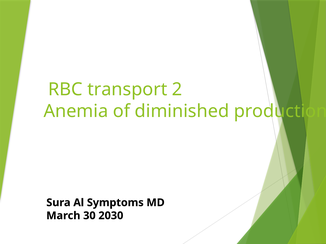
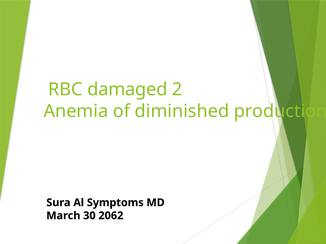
transport: transport -> damaged (127, 90)
2030: 2030 -> 2062 (111, 216)
